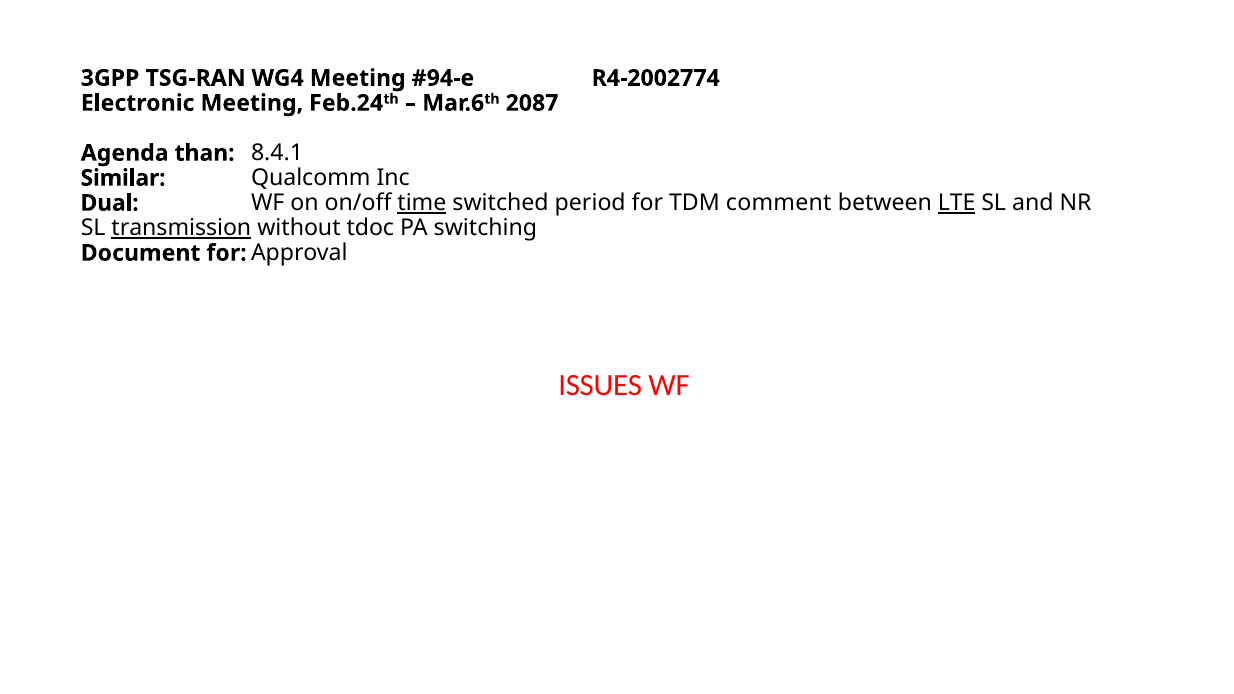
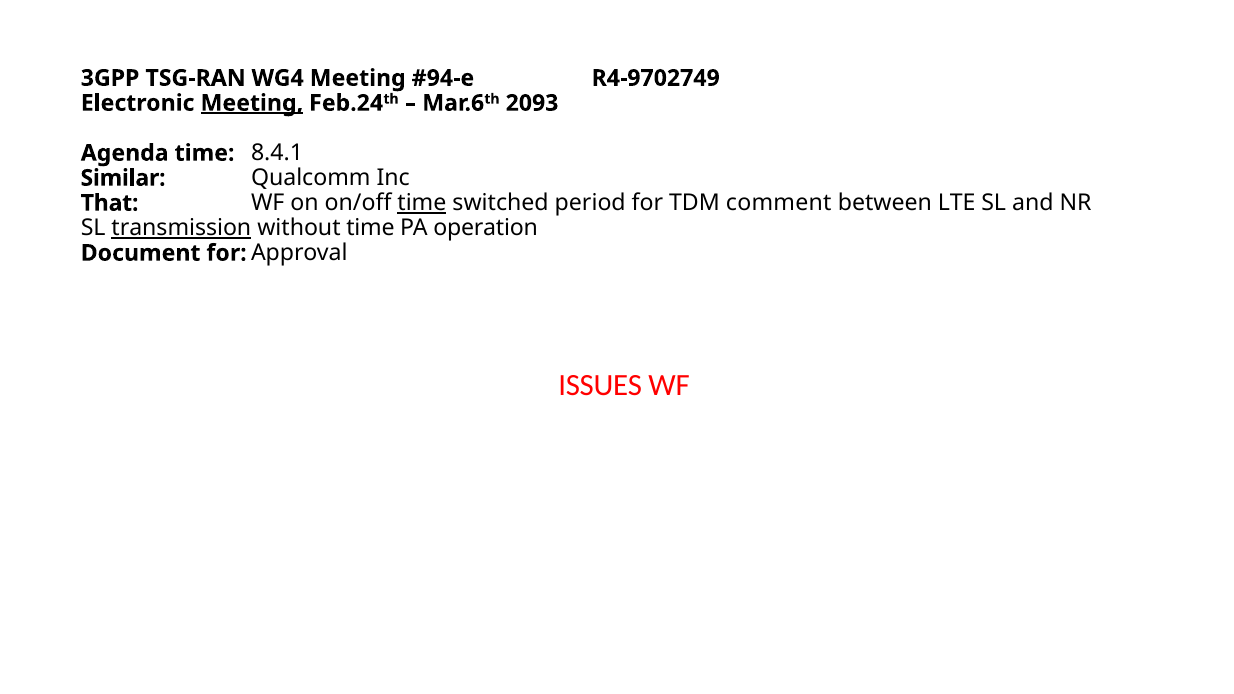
R4-2002774: R4-2002774 -> R4-9702749 (656, 78)
Meeting underline: none -> present (252, 103)
2087: 2087 -> 2093 (532, 103)
Agenda than: than -> time (205, 153)
Dual: Dual -> That (110, 203)
LTE underline: present -> none (957, 203)
without tdoc: tdoc -> time (370, 228)
switching: switching -> operation (486, 228)
